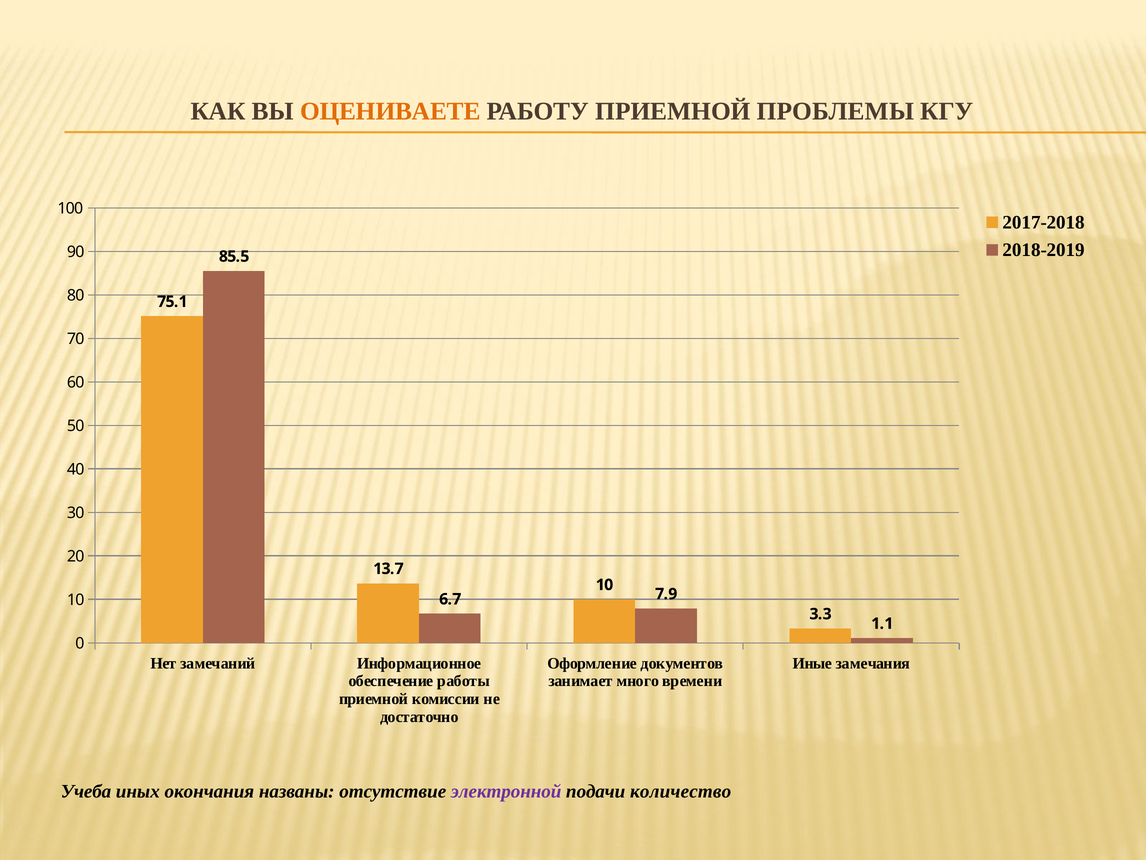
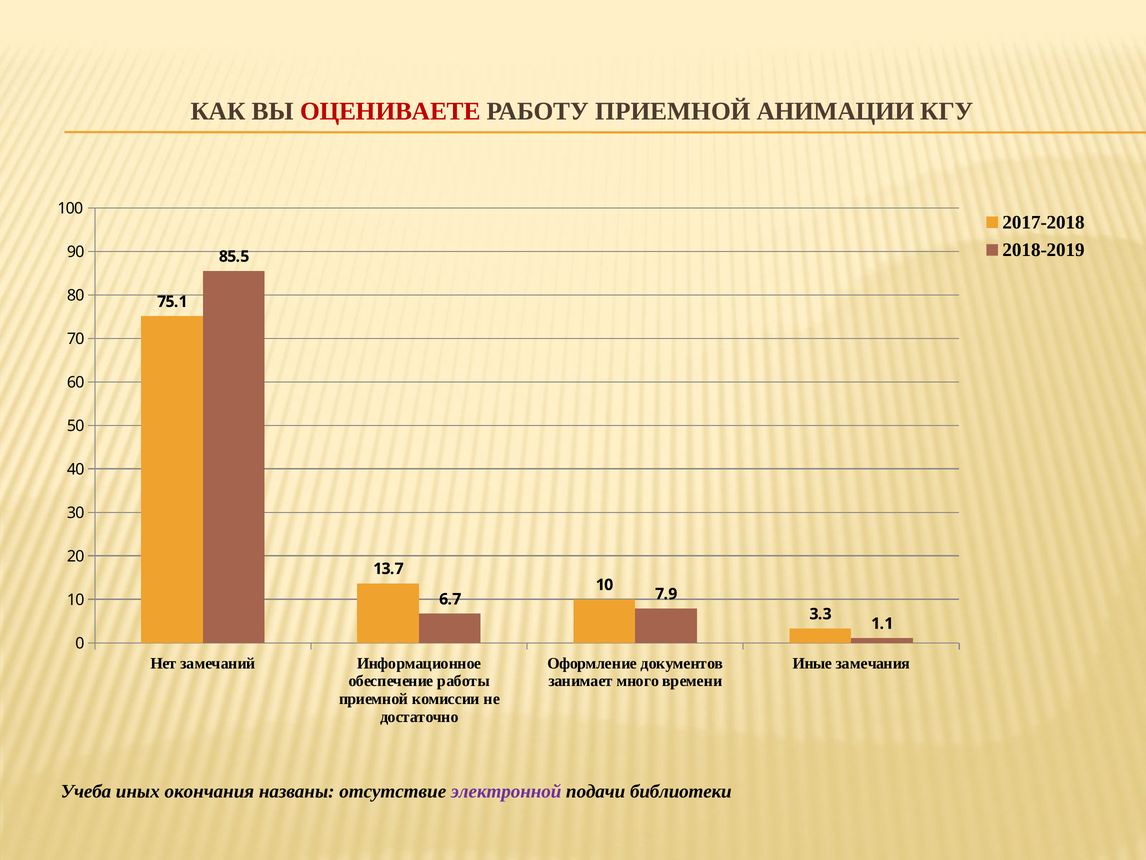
ОЦЕНИВАЕТЕ colour: orange -> red (390, 112)
ПРОБЛЕМЫ: ПРОБЛЕМЫ -> АНИМАЦИИ (836, 112)
количество: количество -> библиотеки (681, 791)
